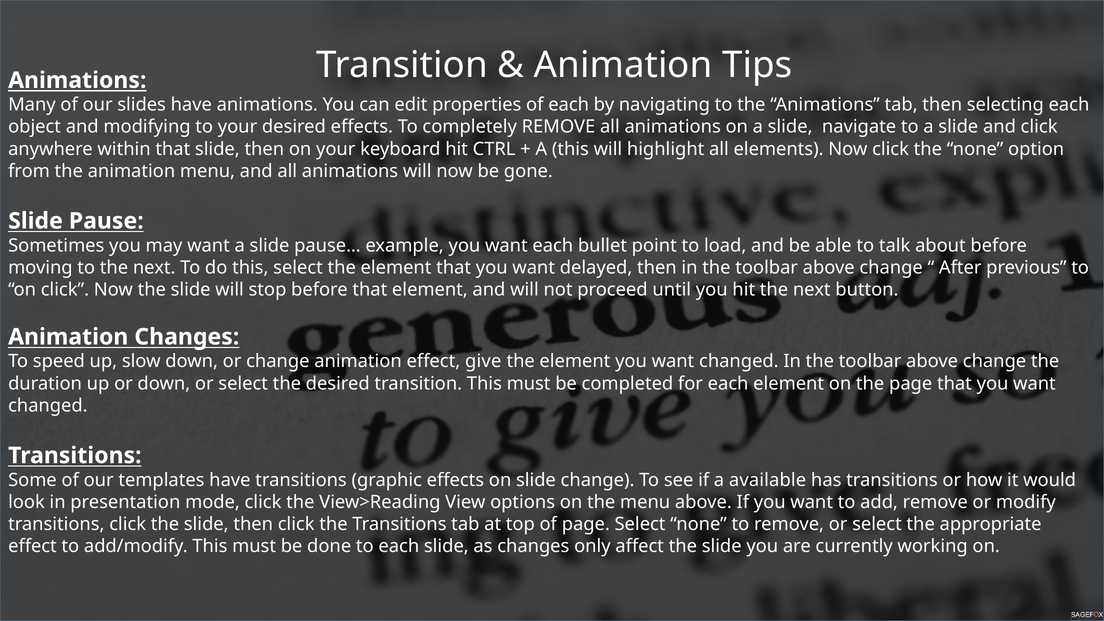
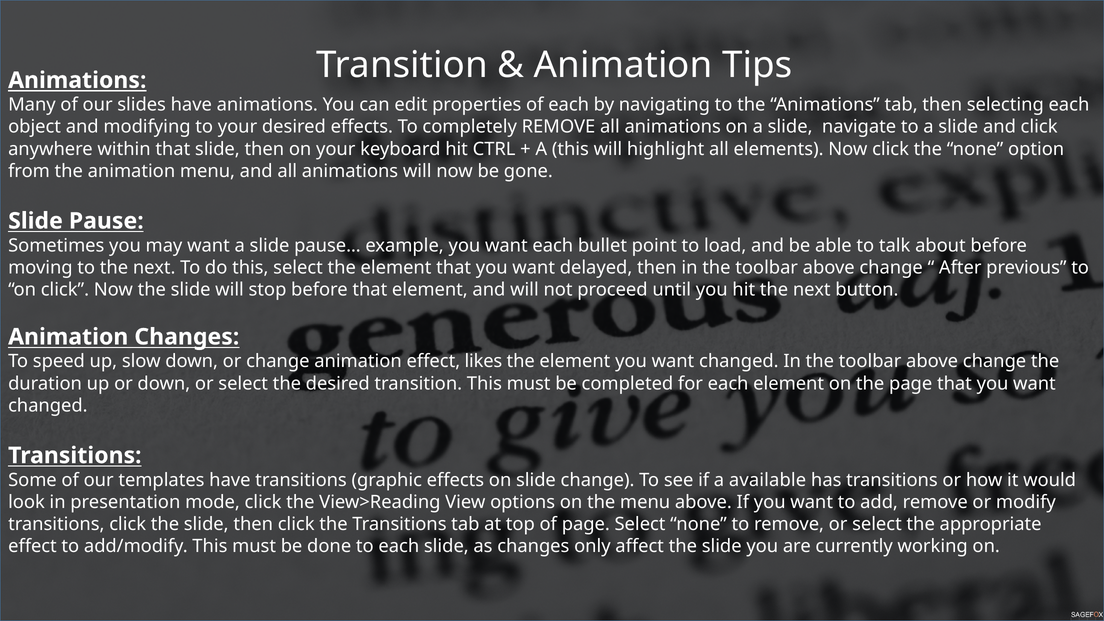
give: give -> likes (483, 361)
